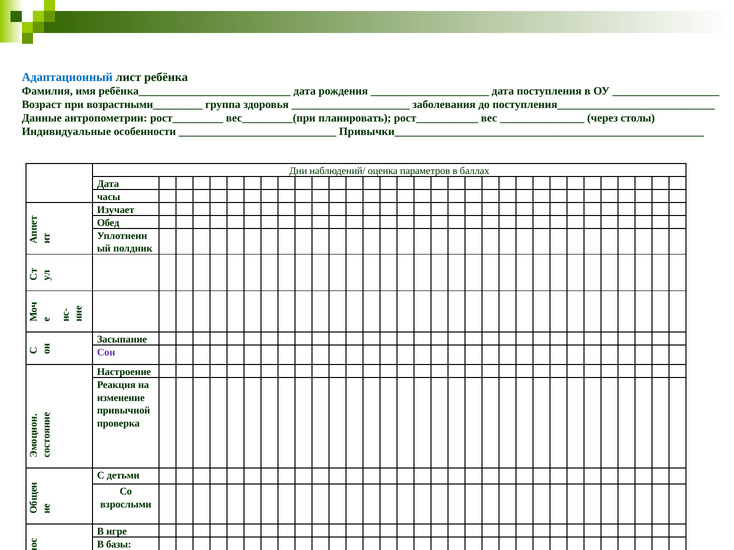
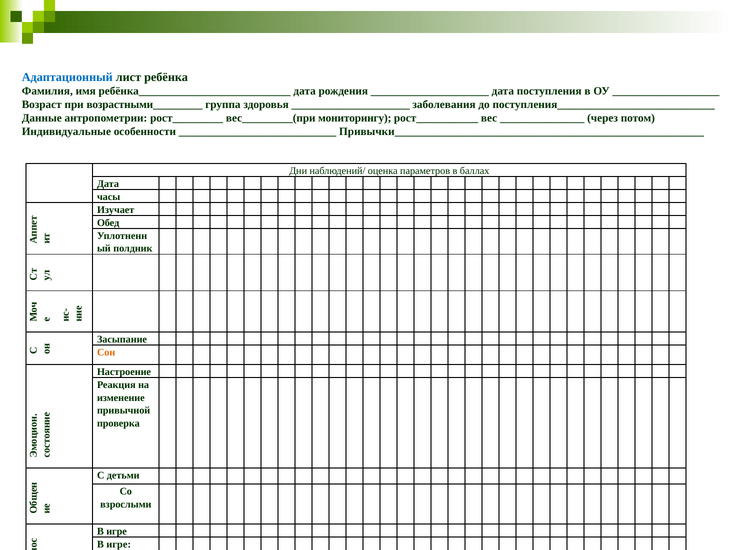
планировать: планировать -> мониторингу (355, 118)
столы: столы -> потом (638, 118)
Сон colour: purple -> orange (106, 353)
базы: базы -> игре (119, 545)
